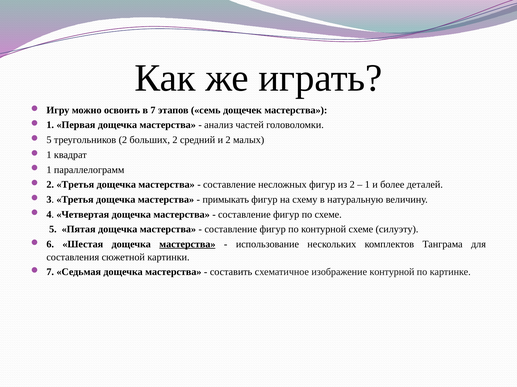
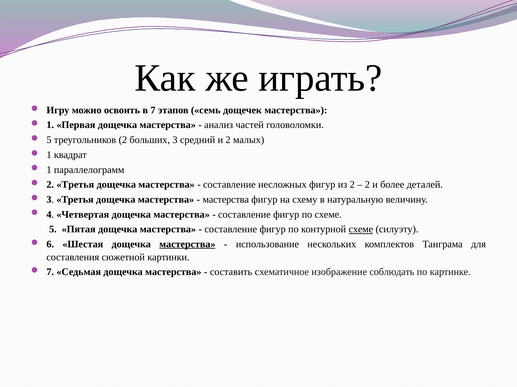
больших 2: 2 -> 3 (175, 140)
1: 1 -> 2 (367, 185)
примыкать: примыкать -> мастерства (226, 200)
схеме underline: none -> present (361, 230)
изображение контурной: контурной -> соблюдать (392, 272)
